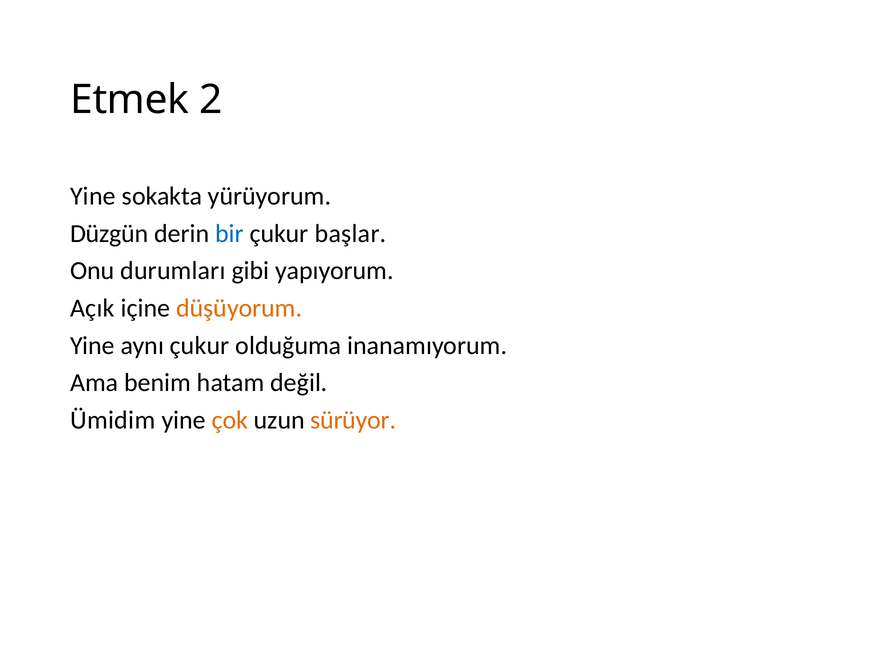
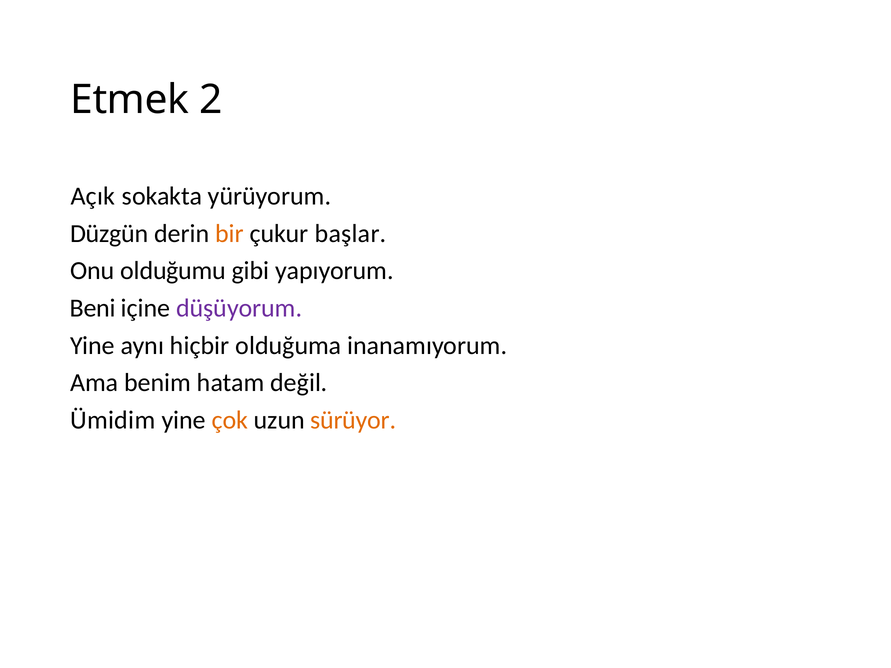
Yine: Yine -> Açık (93, 196)
bir colour: blue -> orange (229, 234)
durumları: durumları -> olduğumu (173, 271)
Açık: Açık -> Beni (93, 308)
düşüyorum colour: orange -> purple (239, 308)
aynı çukur: çukur -> hiçbir (200, 346)
